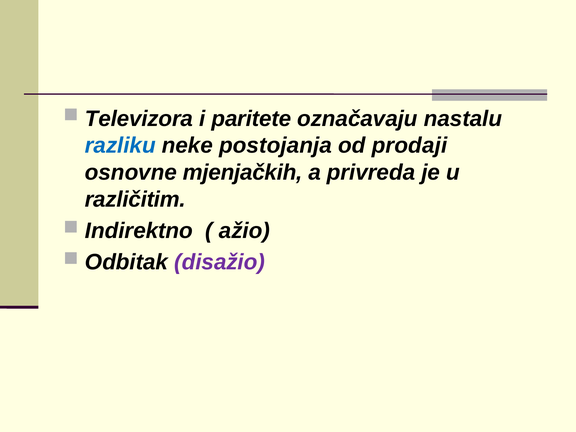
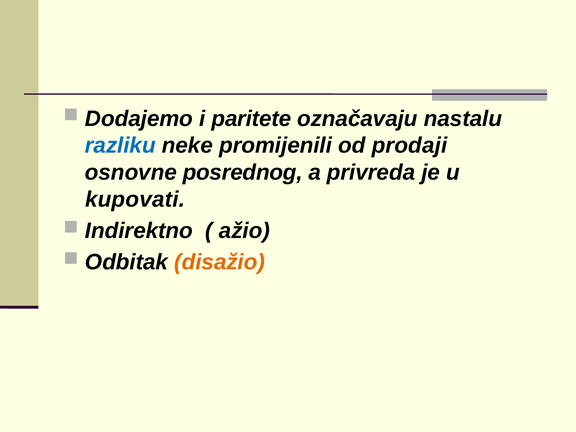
Televizora: Televizora -> Dodajemo (139, 119)
postojanja: postojanja -> promijenili (276, 146)
mjenjačkih: mjenjačkih -> posrednog (243, 172)
različitim: različitim -> kupovati (135, 199)
disažio colour: purple -> orange (220, 262)
